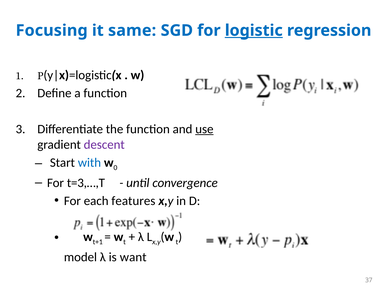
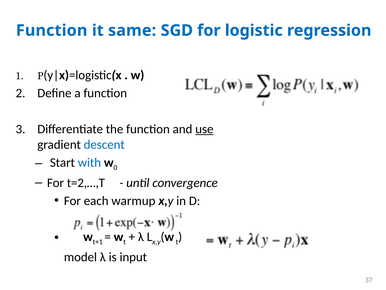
Focusing: Focusing -> Function (52, 30)
logistic underline: present -> none (254, 30)
descent colour: purple -> blue (104, 144)
t=3,…,T: t=3,…,T -> t=2,…,T (86, 182)
features: features -> warmup (133, 200)
want: want -> input (133, 257)
